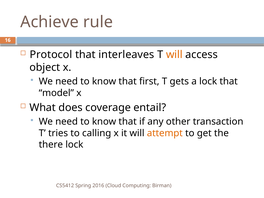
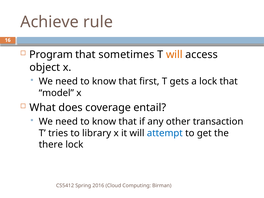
Protocol: Protocol -> Program (51, 55)
interleaves: interleaves -> sometimes (126, 55)
calling: calling -> library (97, 133)
attempt colour: orange -> blue (165, 133)
